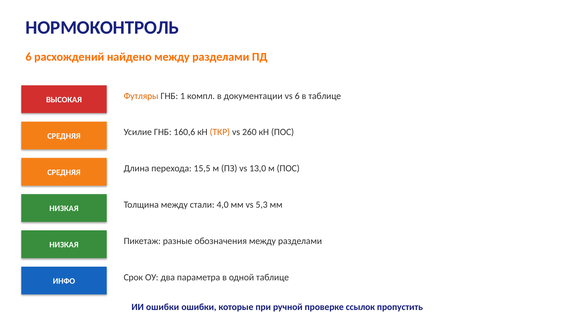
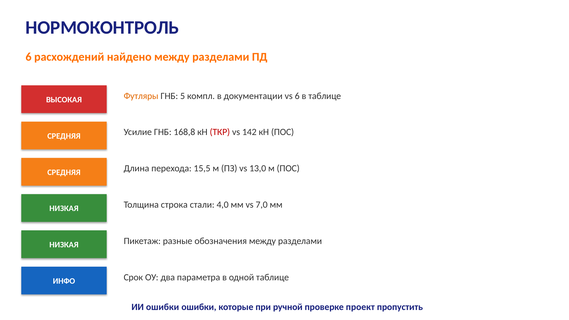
1: 1 -> 5 (183, 96)
160,6: 160,6 -> 168,8 (184, 132)
ТКР colour: orange -> red (220, 132)
260: 260 -> 142 (249, 132)
Толщина между: между -> строка (174, 205)
5,3: 5,3 -> 7,0 (262, 205)
ссылок: ссылок -> проект (360, 307)
